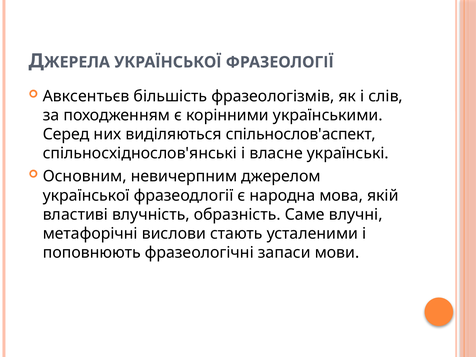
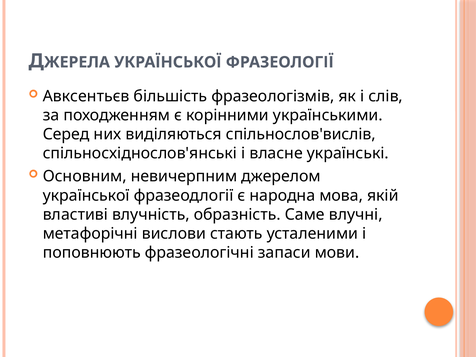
спільнослов'аспект: спільнослов'аспект -> спільнослов'вислів (301, 134)
